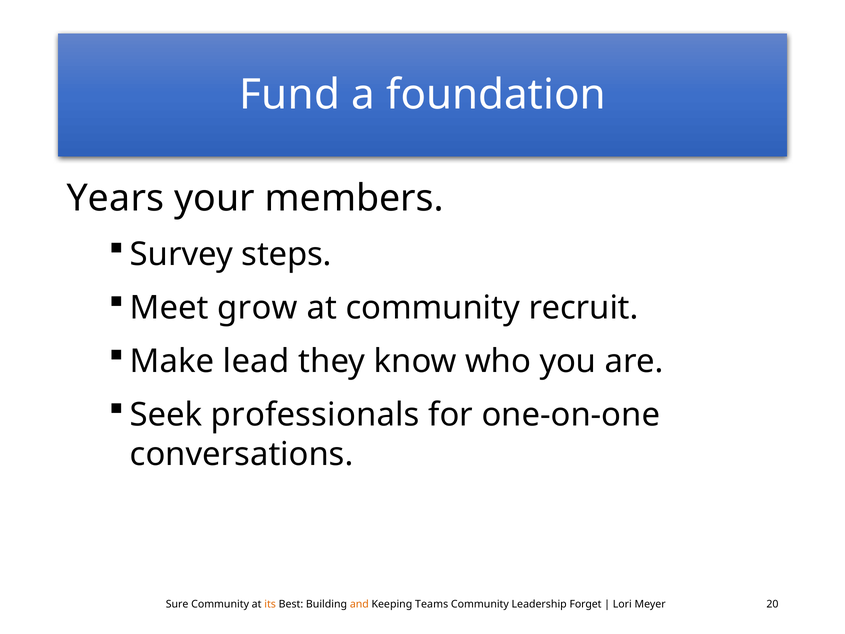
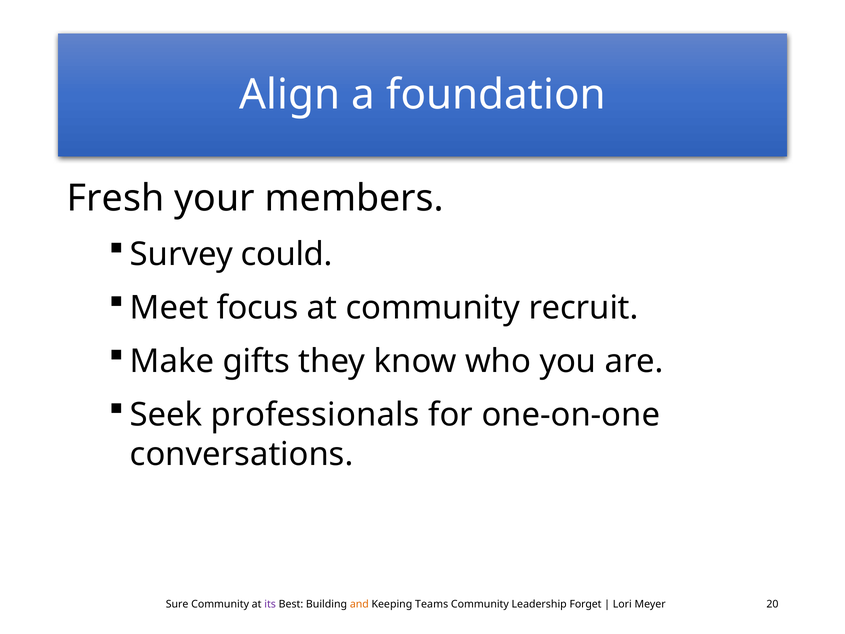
Fund: Fund -> Align (290, 95)
Years: Years -> Fresh (115, 198)
steps: steps -> could (287, 254)
grow: grow -> focus (258, 308)
lead: lead -> gifts (256, 361)
its colour: orange -> purple (270, 604)
